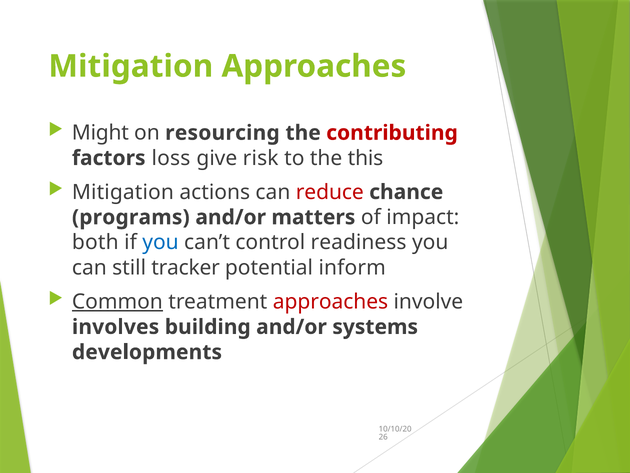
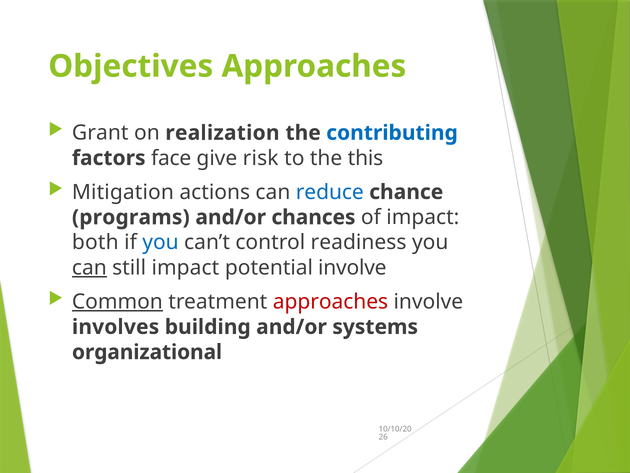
Mitigation: Mitigation -> Objectives (131, 66)
Might: Might -> Grant (100, 133)
resourcing: resourcing -> realization (222, 133)
contributing colour: red -> blue (392, 133)
loss: loss -> face (171, 158)
reduce colour: red -> blue (330, 192)
matters: matters -> chances (313, 217)
can underline: none -> present (89, 267)
still tracker: tracker -> impact (185, 267)
potential inform: inform -> involve (352, 267)
developments: developments -> organizational (147, 352)
